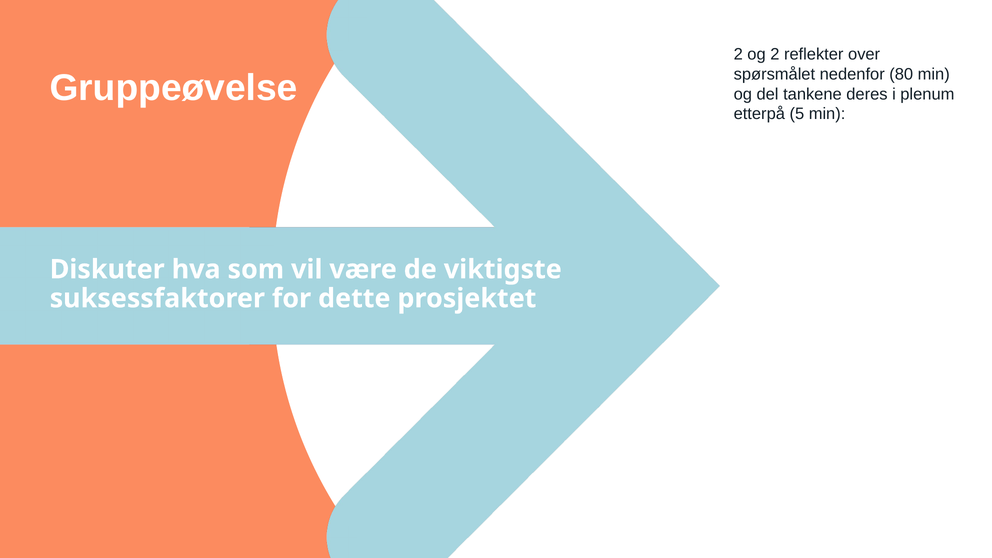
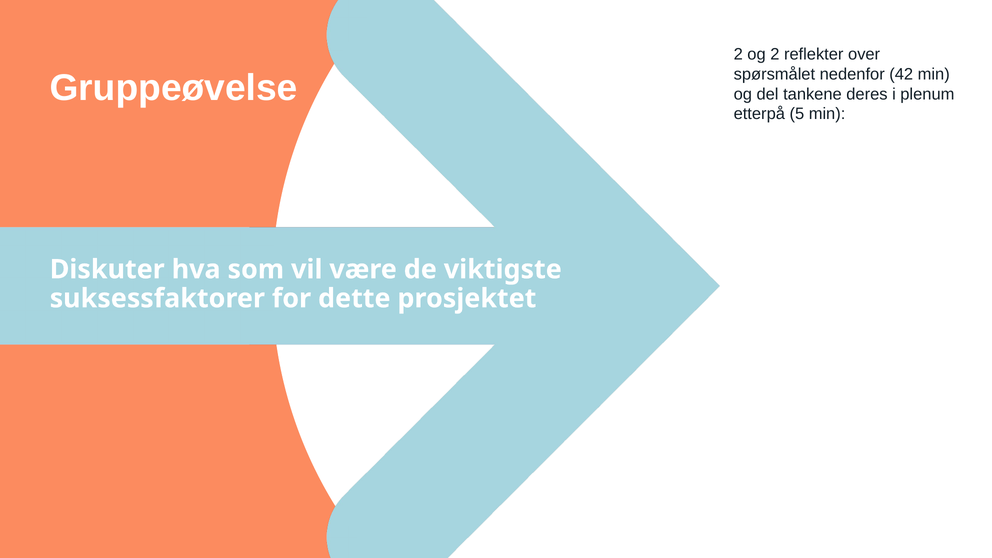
80: 80 -> 42 (901, 74)
